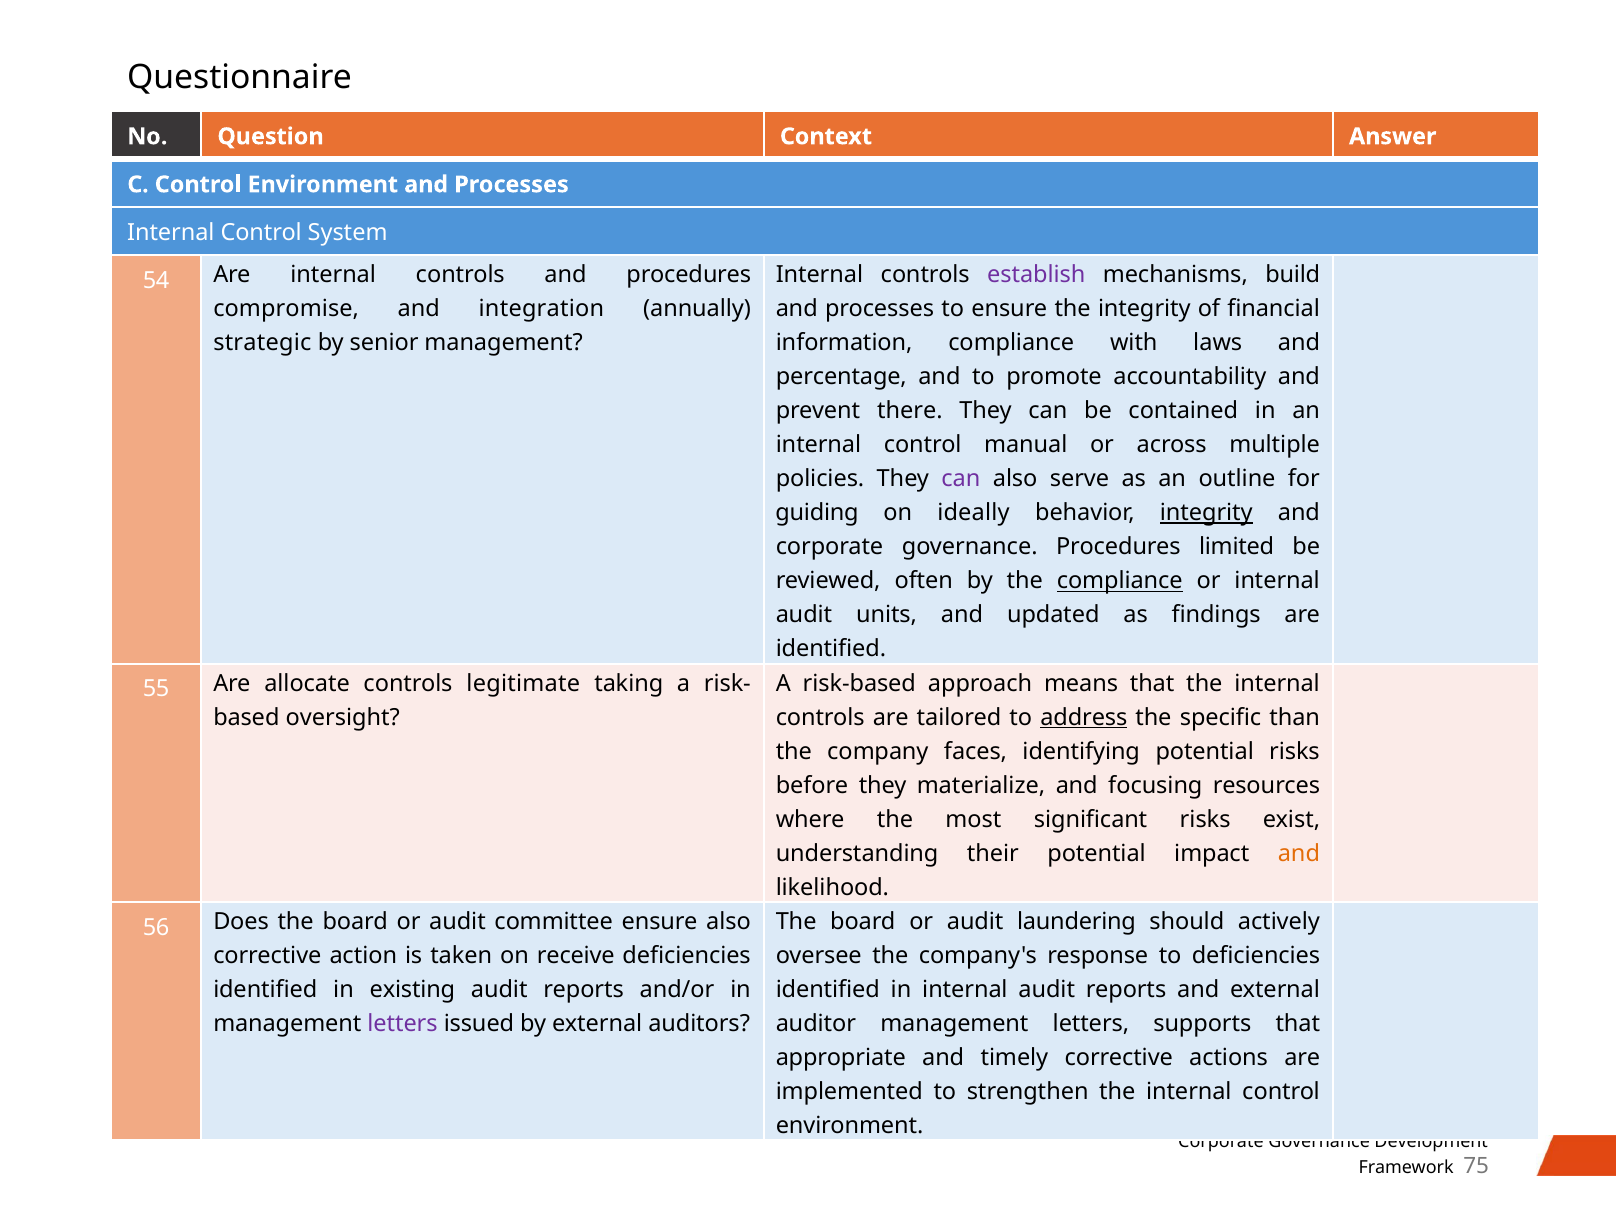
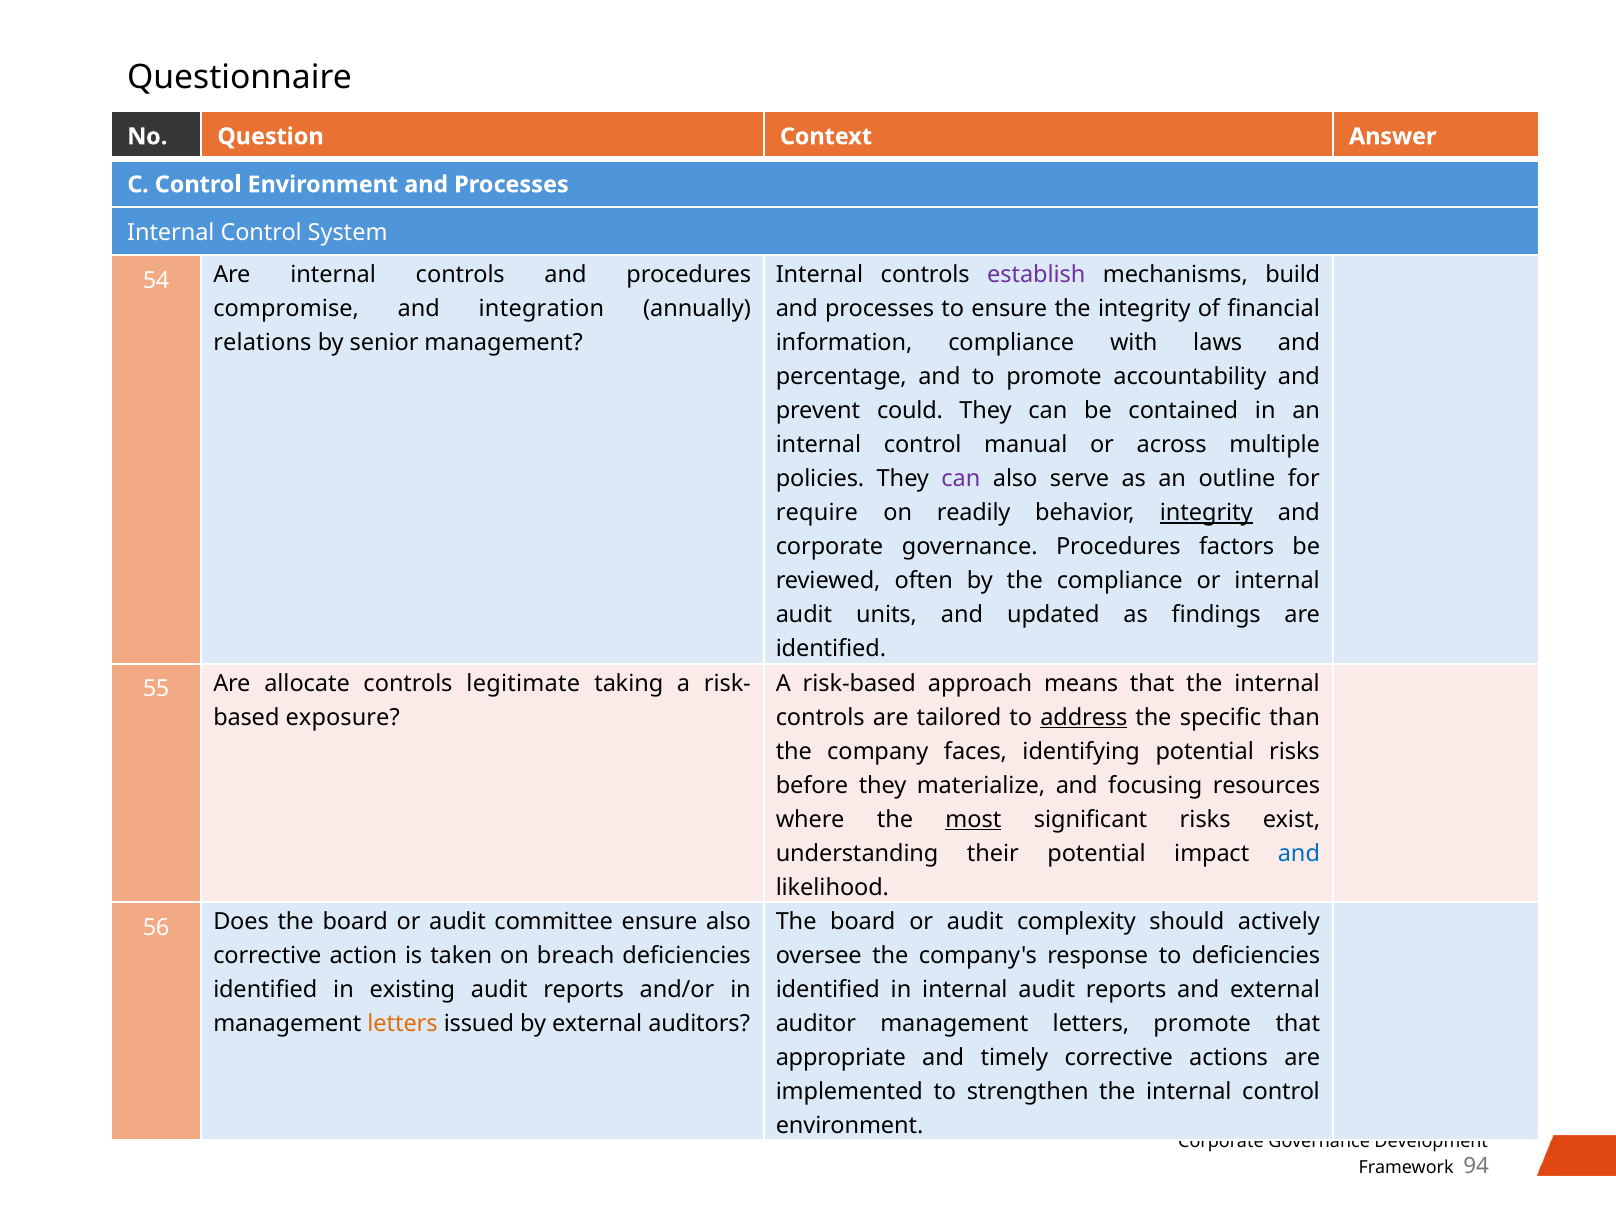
strategic: strategic -> relations (262, 343)
there: there -> could (910, 411)
guiding: guiding -> require (817, 513)
ideally: ideally -> readily (974, 513)
limited: limited -> factors (1237, 547)
compliance underline: present -> none (1120, 581)
oversight: oversight -> exposure (343, 717)
most underline: none -> present (973, 819)
and colour: orange -> blue (1299, 853)
laundering: laundering -> complexity (1076, 922)
receive: receive -> breach (576, 956)
letters colour: purple -> orange (403, 1024)
letters supports: supports -> promote (1202, 1024)
75: 75 -> 94 (1476, 1166)
